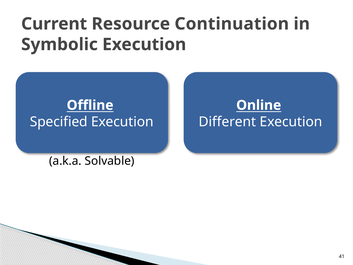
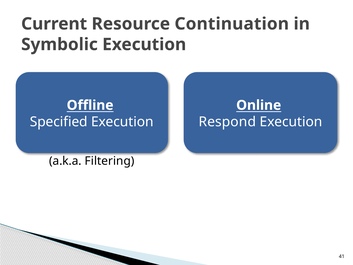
Different: Different -> Respond (227, 122)
Solvable: Solvable -> Filtering (110, 161)
